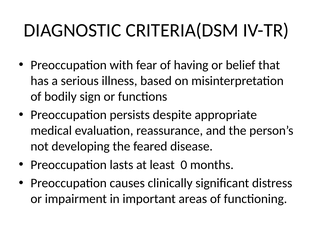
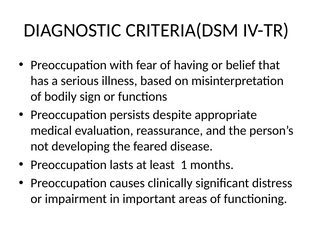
0: 0 -> 1 (184, 165)
